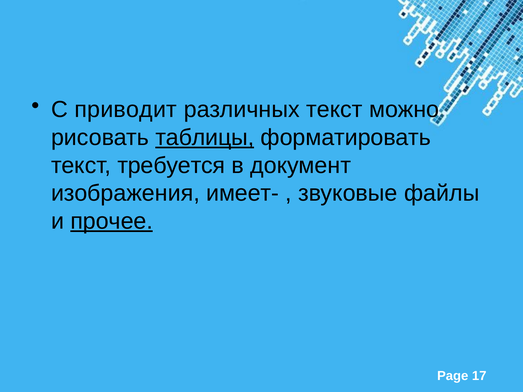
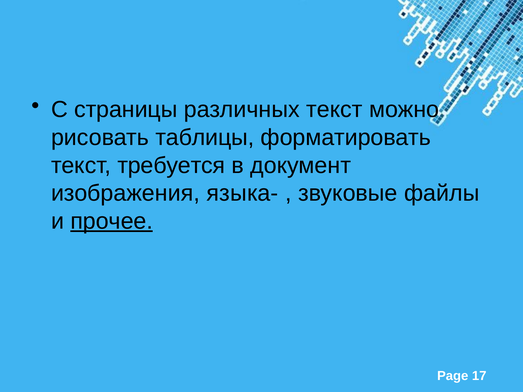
приводит: приводит -> страницы (126, 110)
таблицы underline: present -> none (205, 138)
имеет-: имеет- -> языка- (242, 193)
